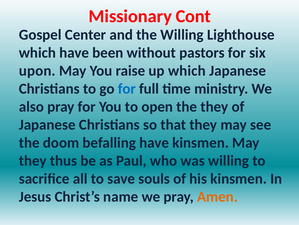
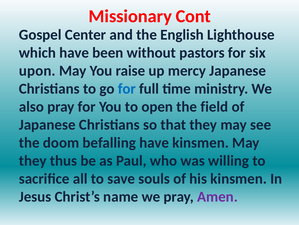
the Willing: Willing -> English (182, 35)
up which: which -> mercy (187, 70)
the they: they -> field (214, 106)
Amen colour: orange -> purple (217, 196)
